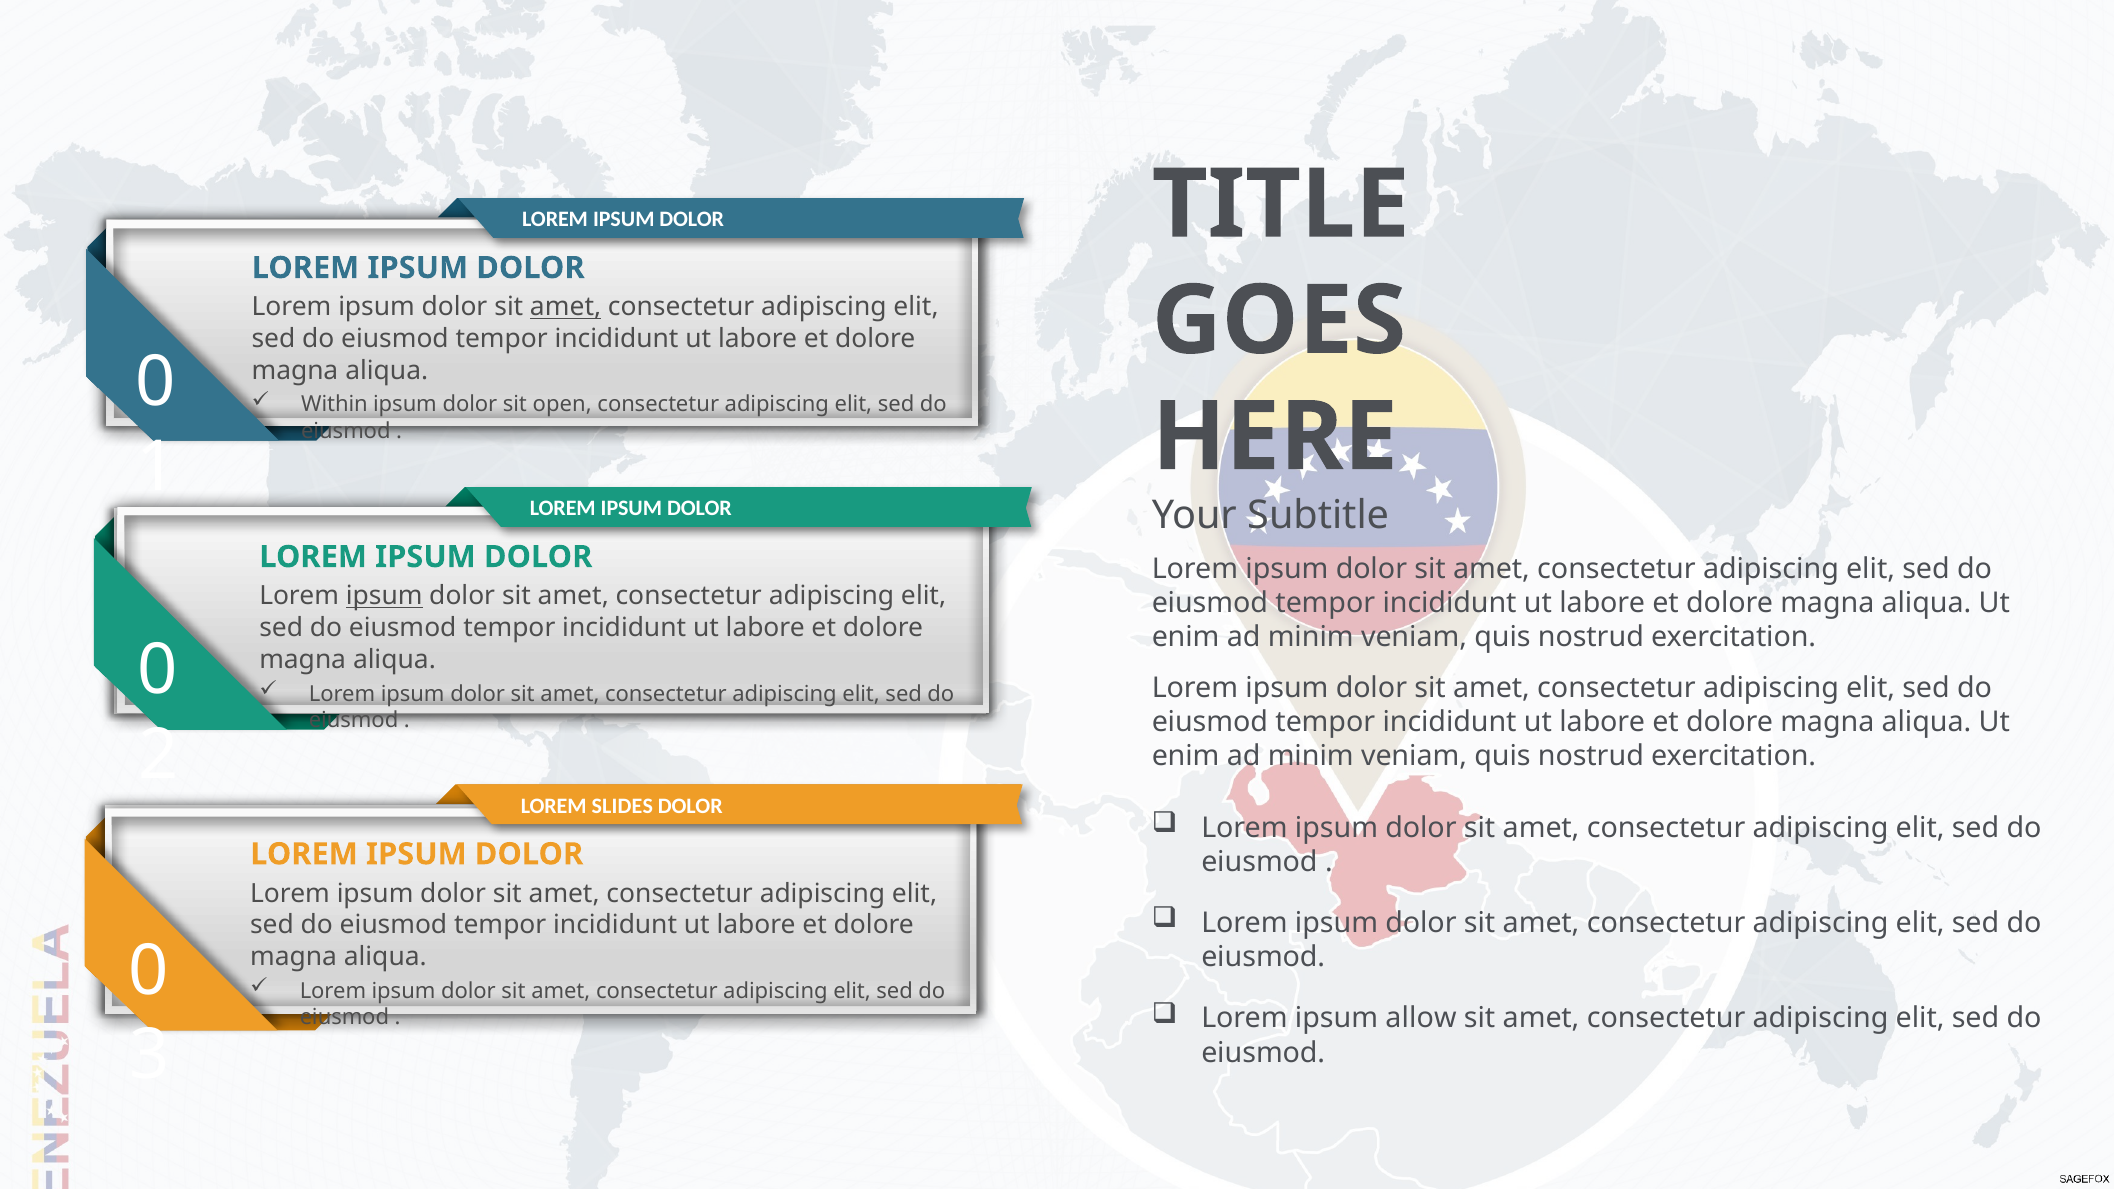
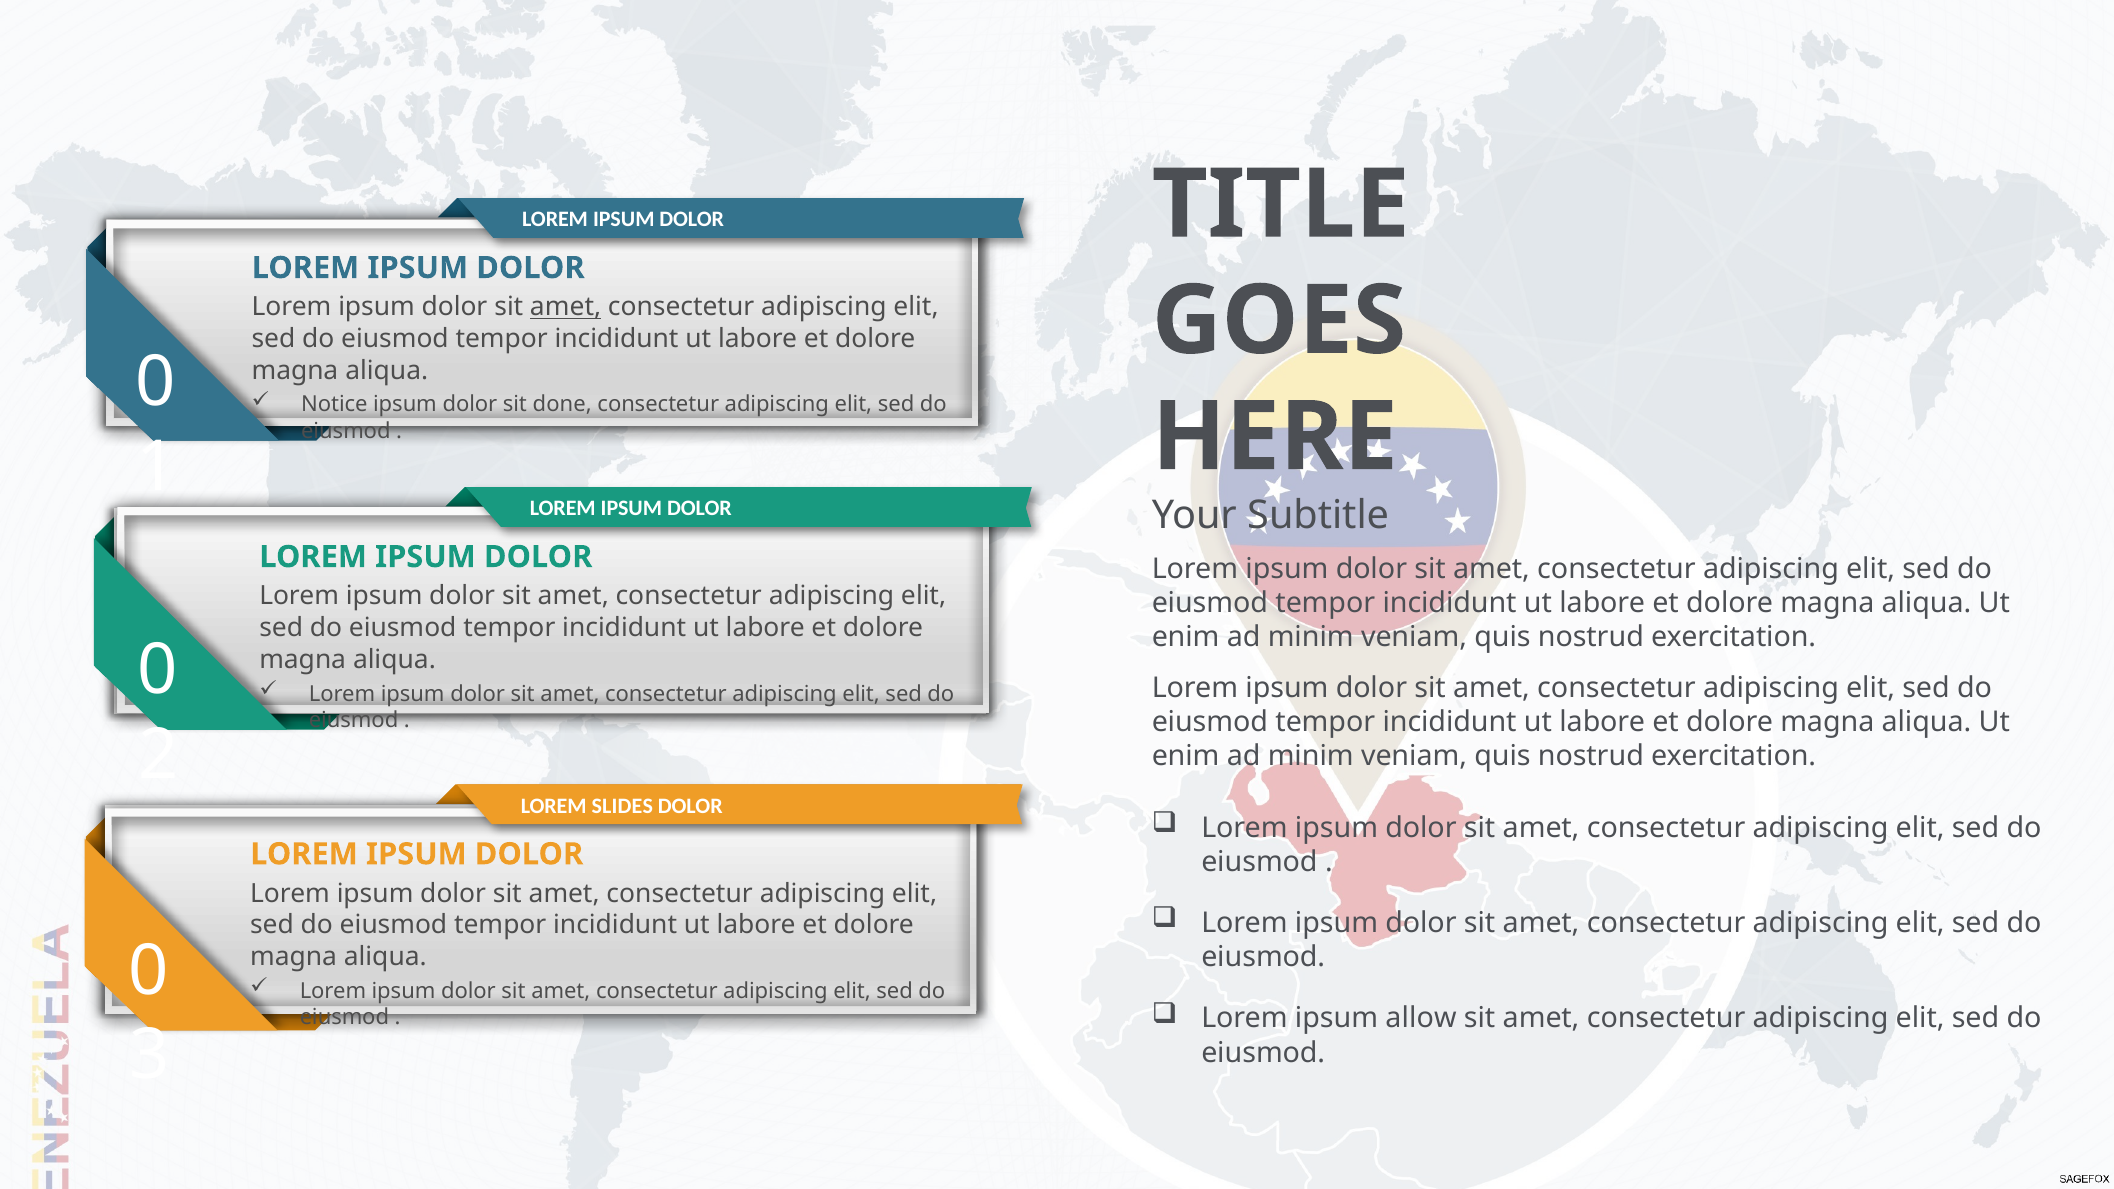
Within: Within -> Notice (334, 405)
open: open -> done (562, 405)
ipsum underline: present -> none (384, 596)
